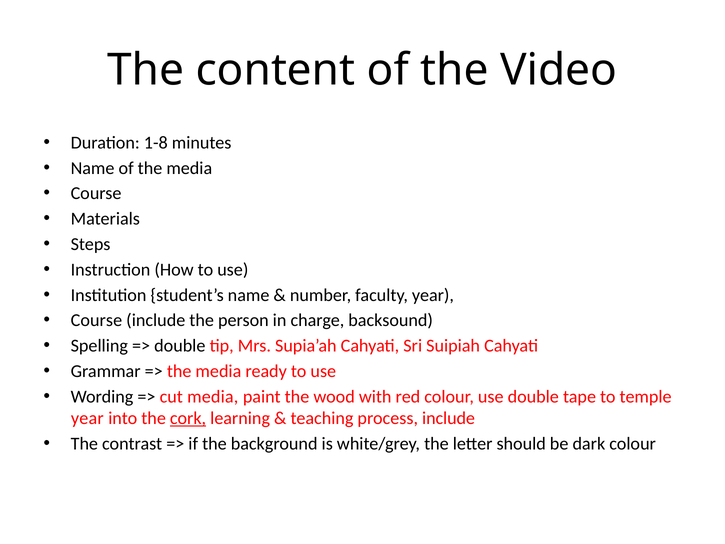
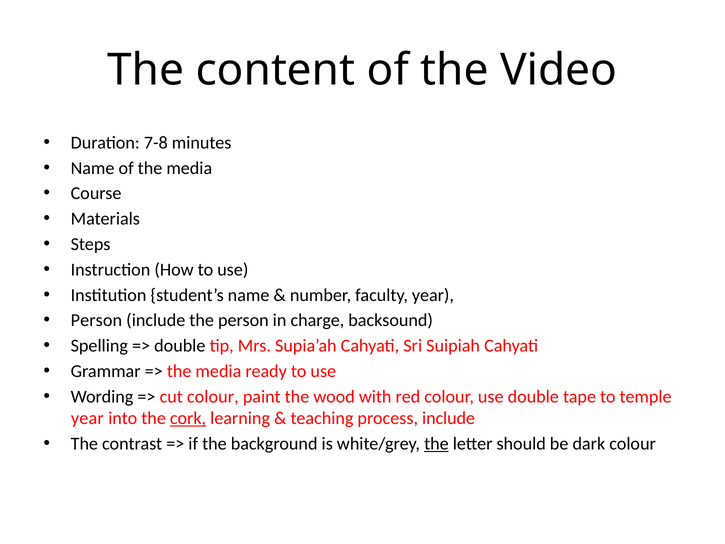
1-8: 1-8 -> 7-8 (156, 143)
Course: Course -> Person (96, 320)
cut media: media -> colour (213, 396)
the underline: none -> present (436, 444)
